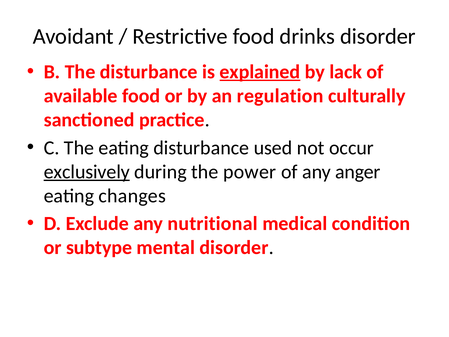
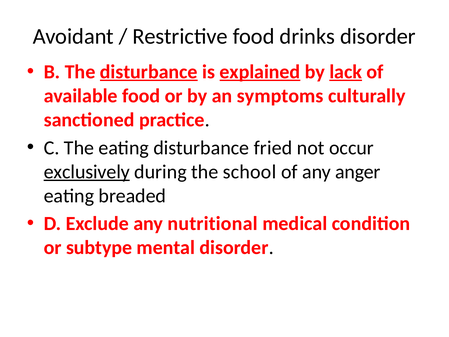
disturbance underline: none -> present (149, 72)
lack underline: none -> present (346, 72)
regulation: regulation -> symptoms (280, 96)
used: used -> fried (273, 148)
power: power -> school (250, 172)
changes: changes -> breaded (132, 196)
